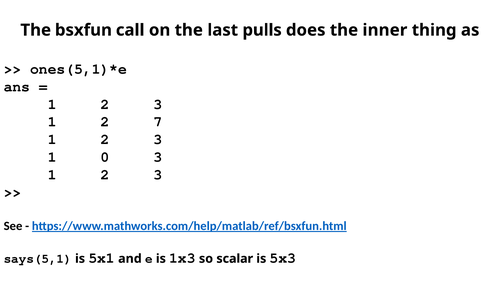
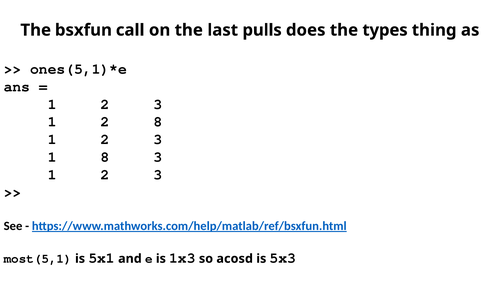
inner: inner -> types (385, 30)
2 7: 7 -> 8 (158, 122)
1 0: 0 -> 8 (105, 157)
says(5,1: says(5,1 -> most(5,1 (38, 259)
scalar: scalar -> acosd (235, 259)
